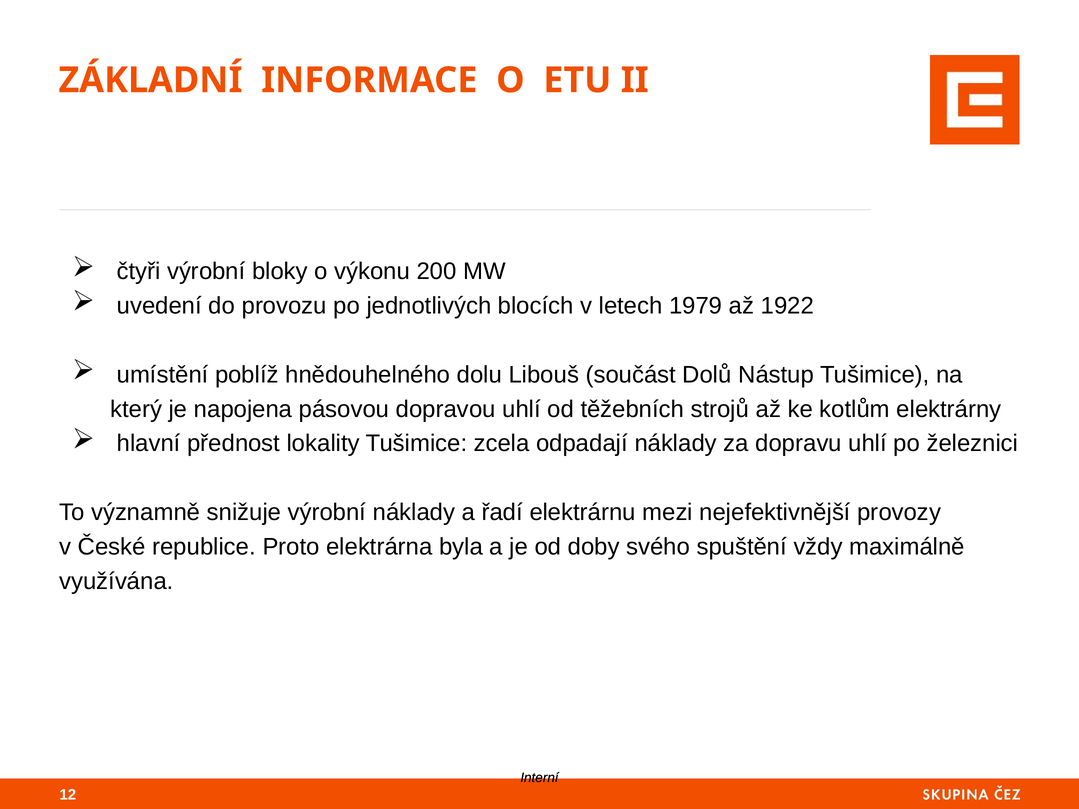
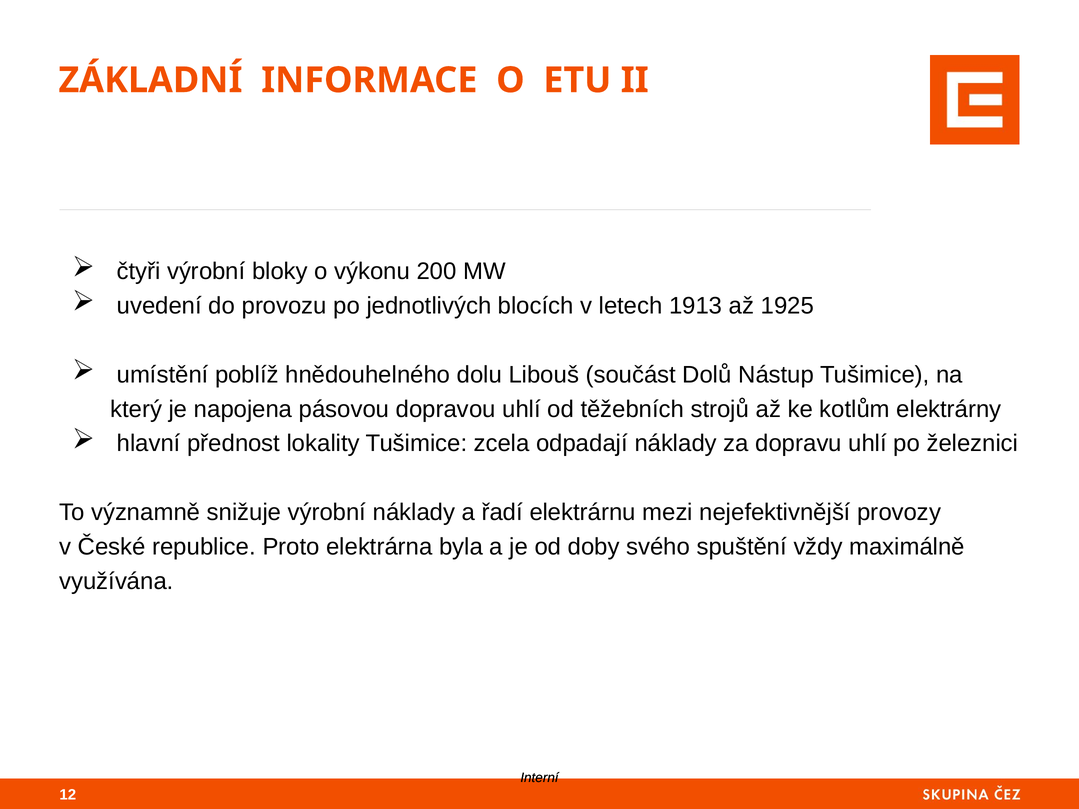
1979: 1979 -> 1913 (696, 306)
1922: 1922 -> 1925 (787, 306)
